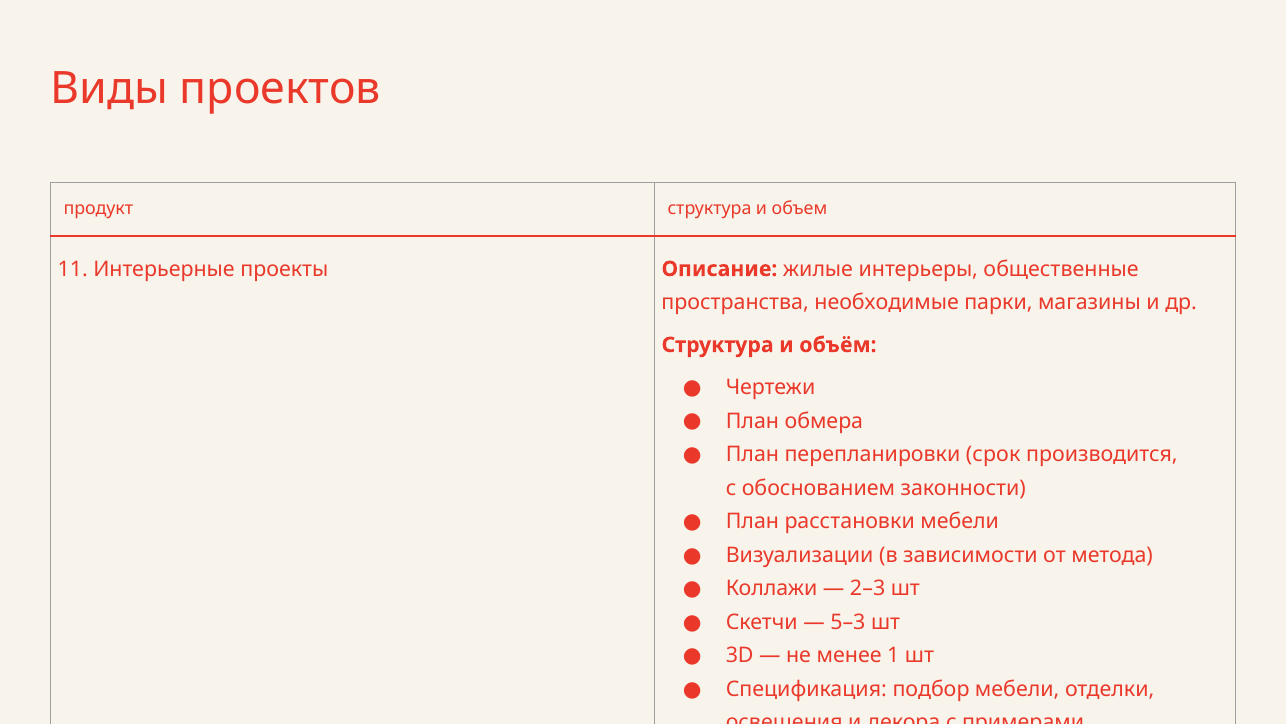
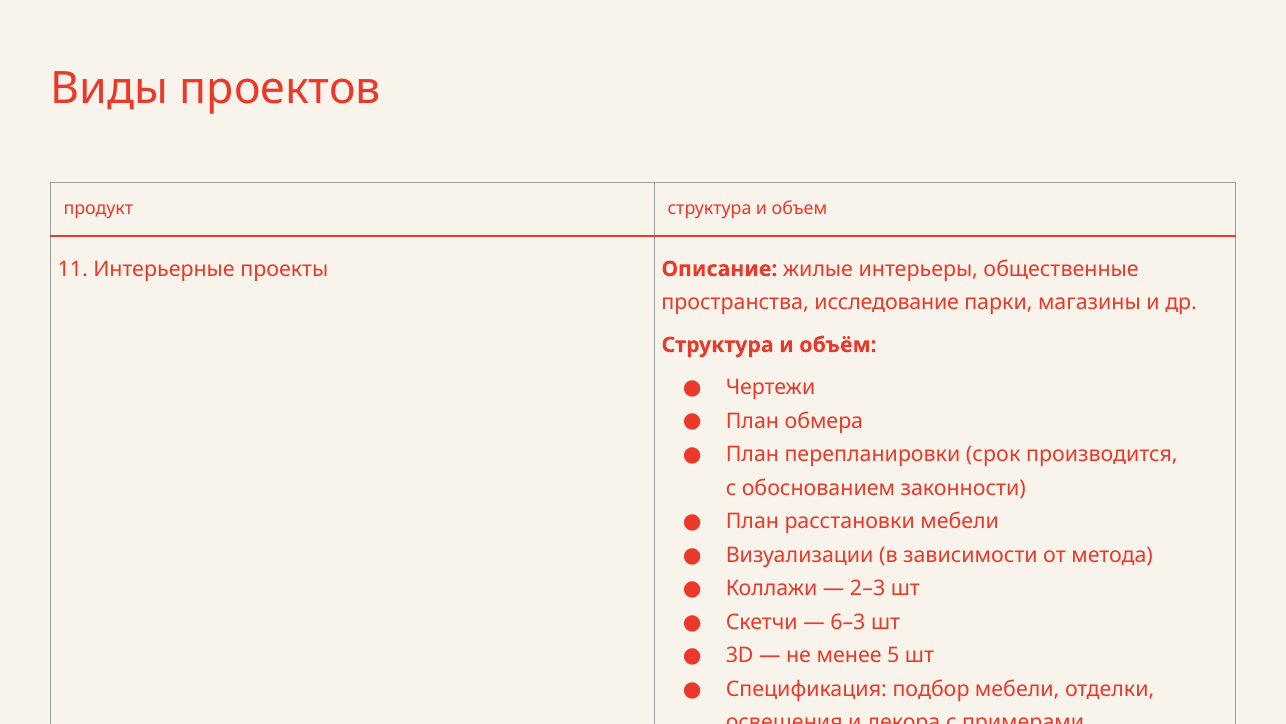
необходимые: необходимые -> исследование (887, 302)
5–3: 5–3 -> 6–3 (848, 622)
1: 1 -> 5 (893, 655)
